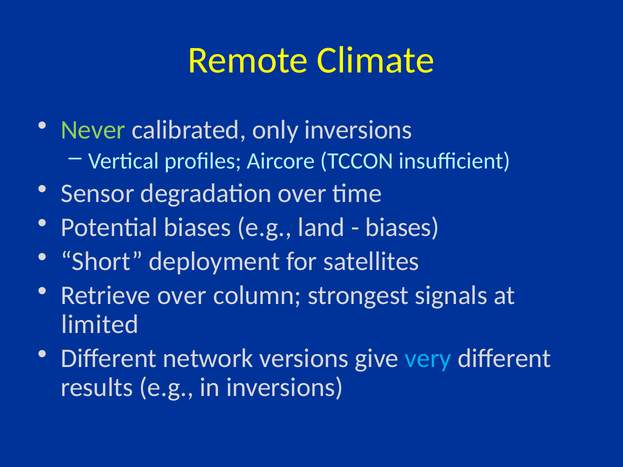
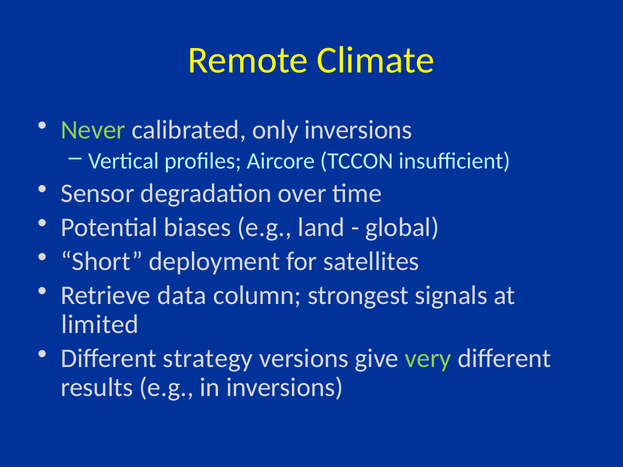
biases: biases -> global (402, 228)
Retrieve over: over -> data (182, 296)
network: network -> strategy (208, 359)
very colour: light blue -> light green (428, 359)
